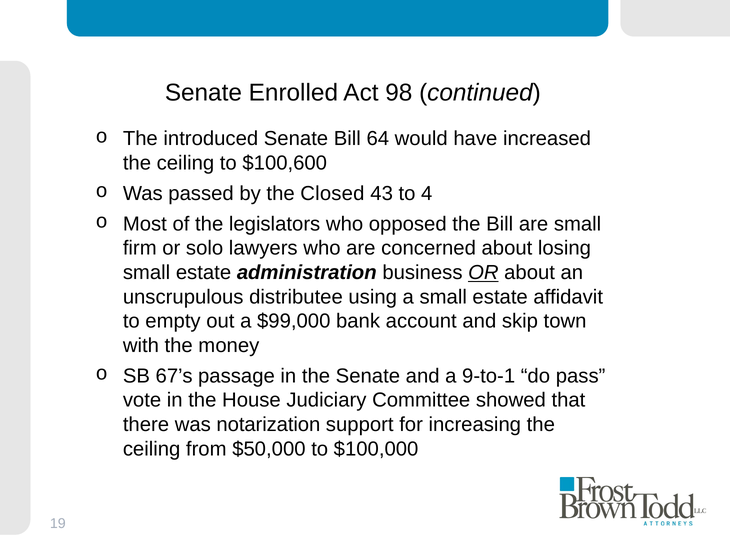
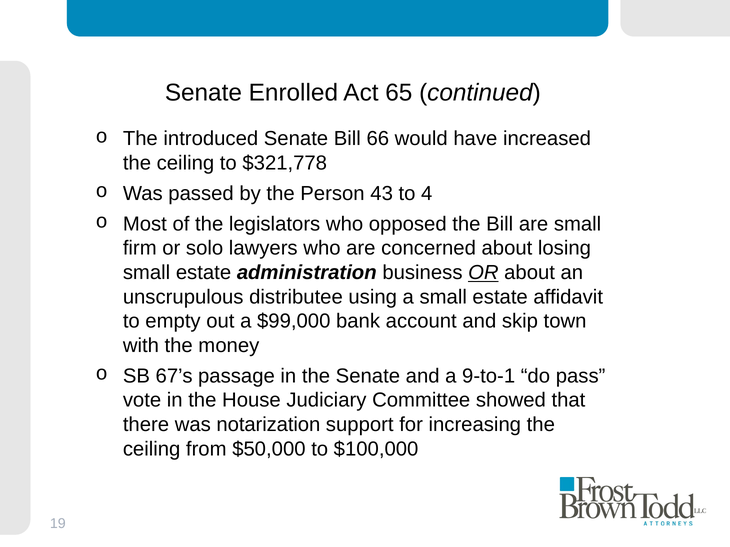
98: 98 -> 65 (399, 93)
64: 64 -> 66 (378, 139)
$100,600: $100,600 -> $321,778 (285, 163)
Closed: Closed -> Person (332, 194)
